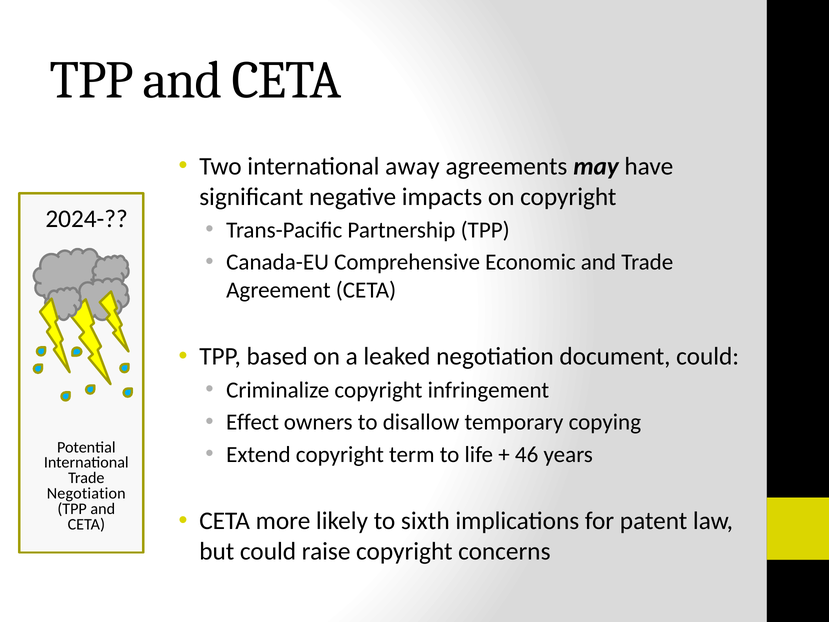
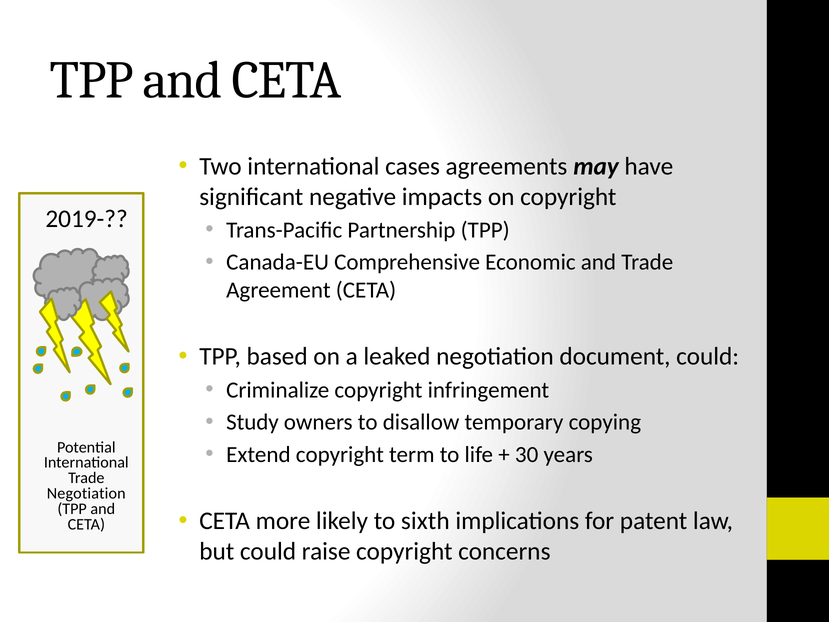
away: away -> cases (413, 166)
2024-: 2024- -> 2019- (87, 219)
Effect: Effect -> Study (252, 422)
46: 46 -> 30 (527, 454)
